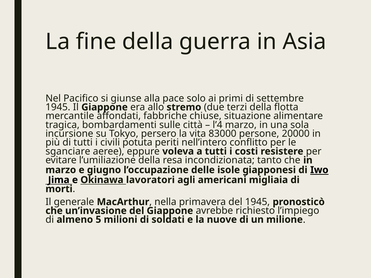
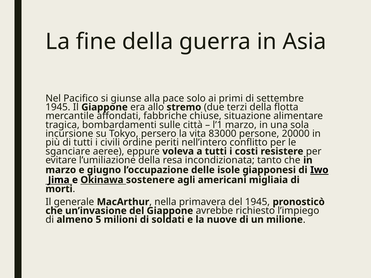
l’4: l’4 -> l’1 (218, 125)
potuta: potuta -> ordine (137, 143)
lavoratori: lavoratori -> sostenere (150, 180)
